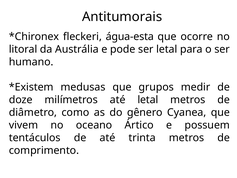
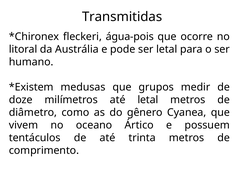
Antitumorais: Antitumorais -> Transmitidas (122, 17)
água-esta: água-esta -> água-pois (130, 36)
